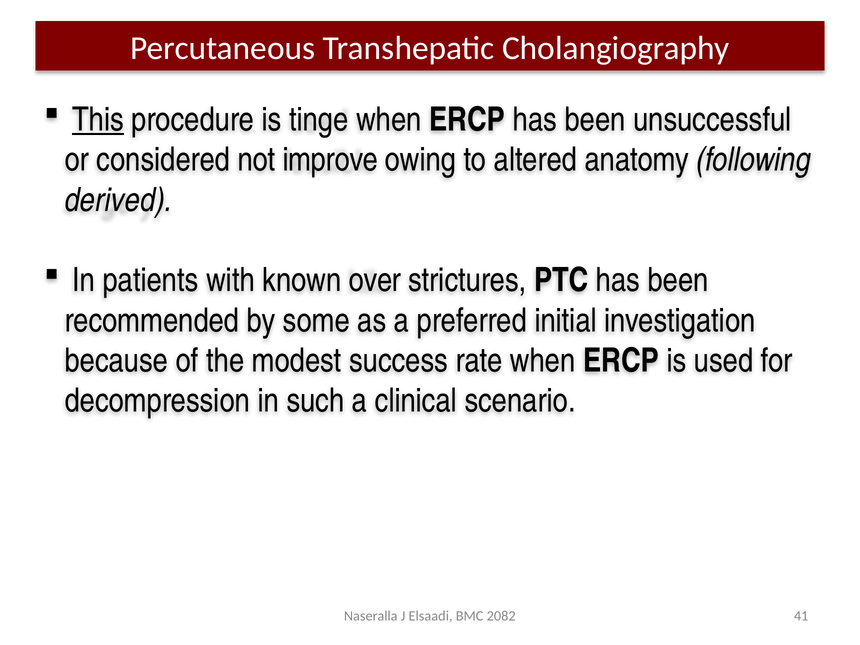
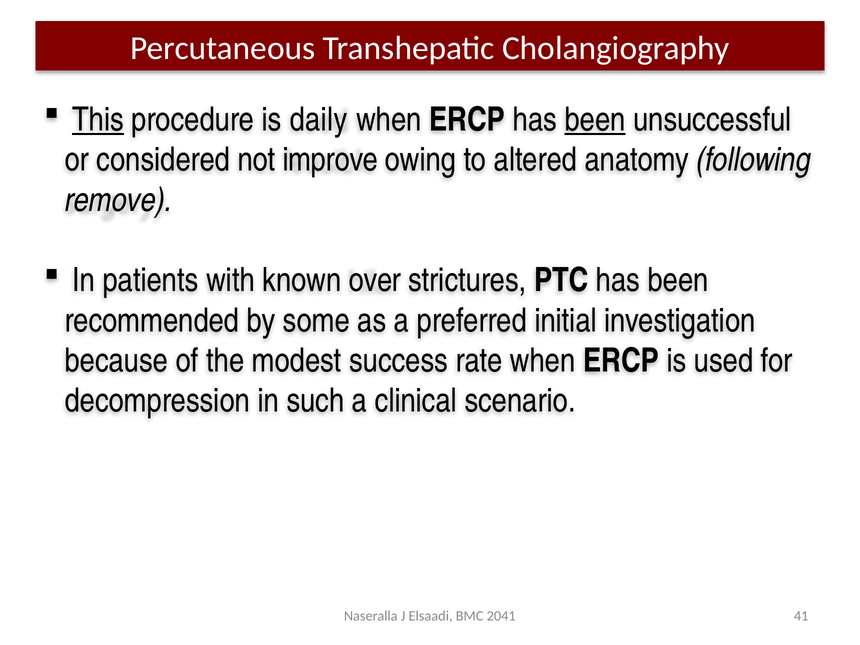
tinge: tinge -> daily (319, 120)
been underline: none -> present (595, 120)
derived: derived -> remove (119, 200)
2082: 2082 -> 2041 (501, 616)
